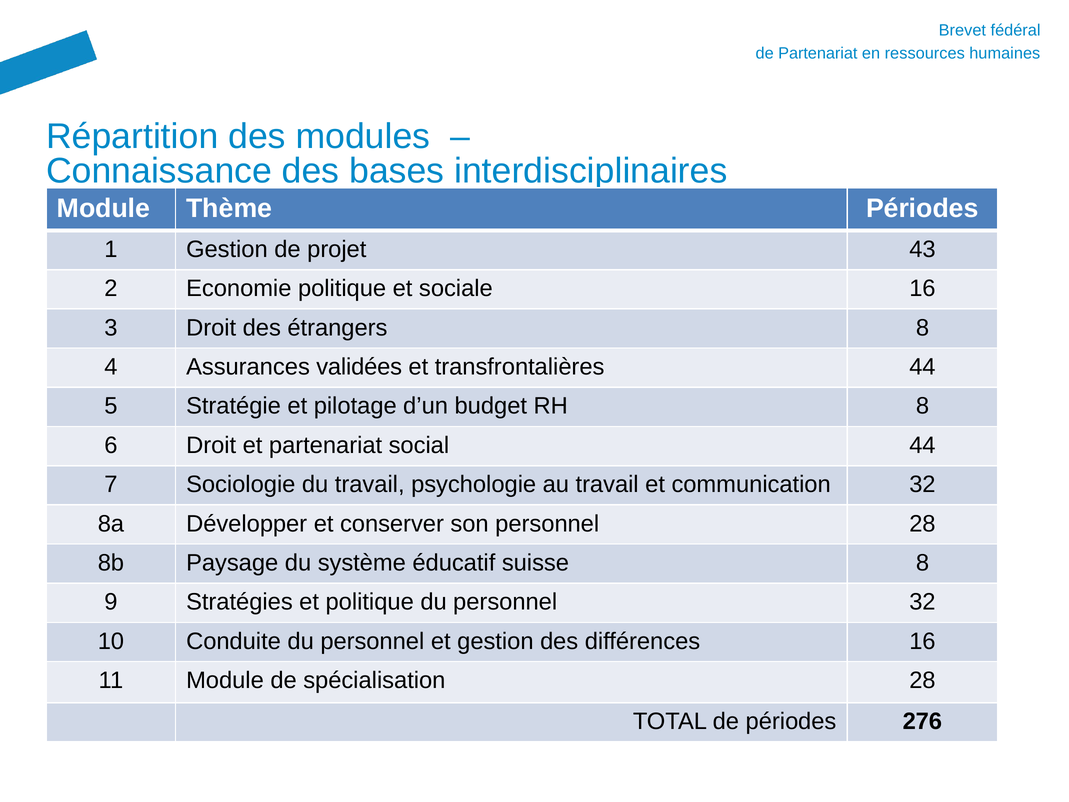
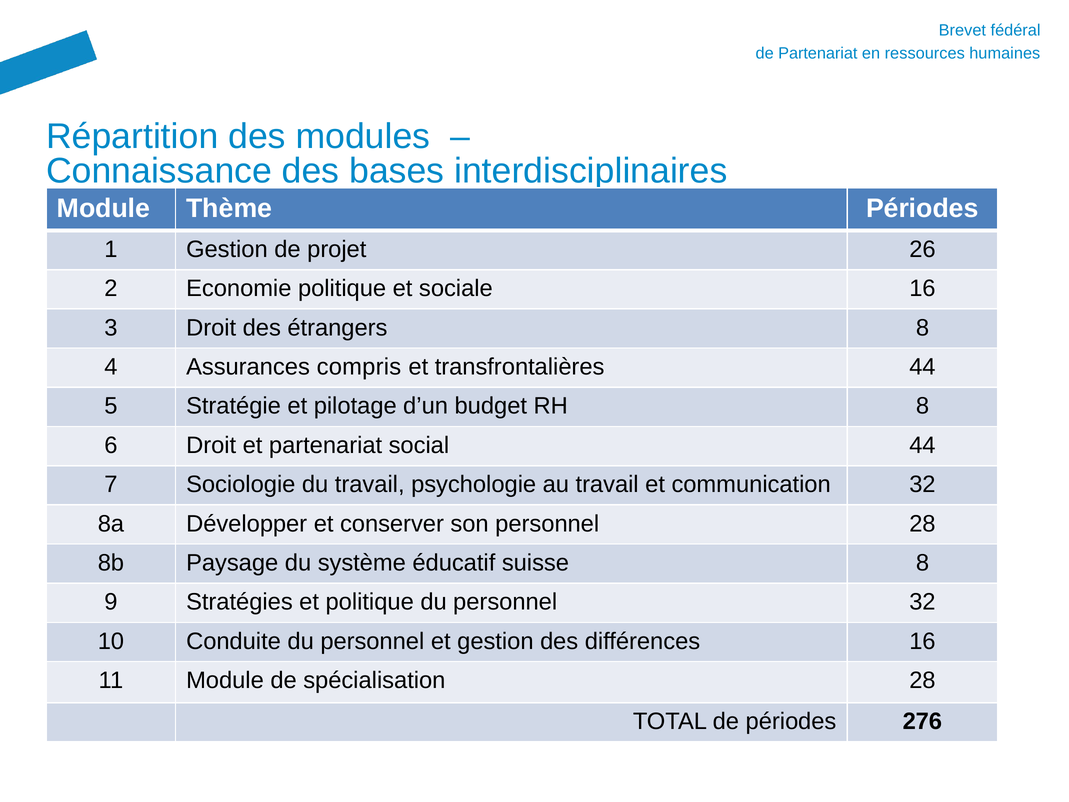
43: 43 -> 26 (922, 249)
validées: validées -> compris (359, 367)
